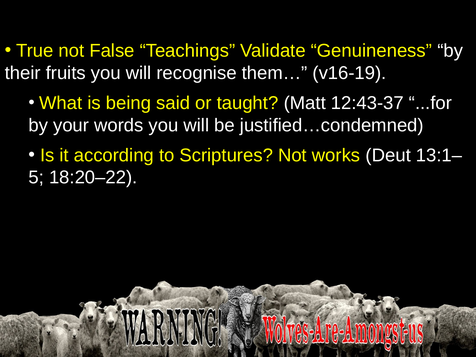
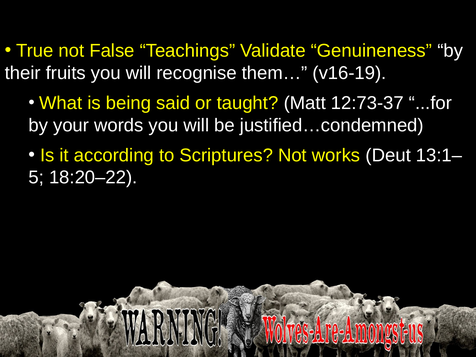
12:43-37: 12:43-37 -> 12:73-37 (367, 103)
